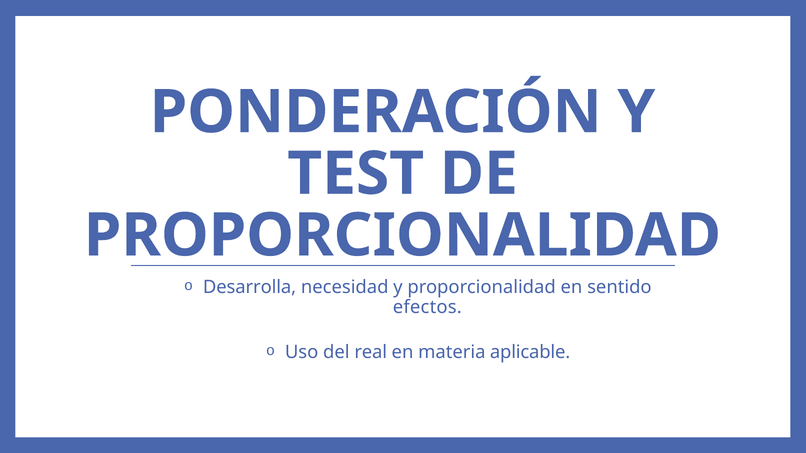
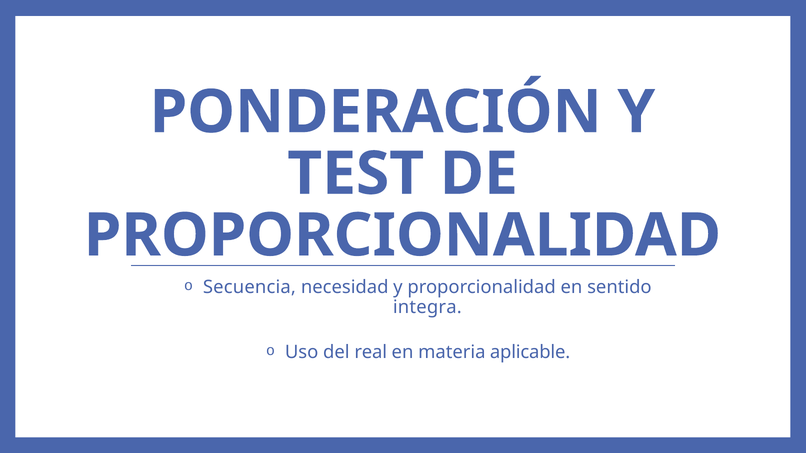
Desarrolla: Desarrolla -> Secuencia (249, 288)
efectos: efectos -> integra (427, 307)
